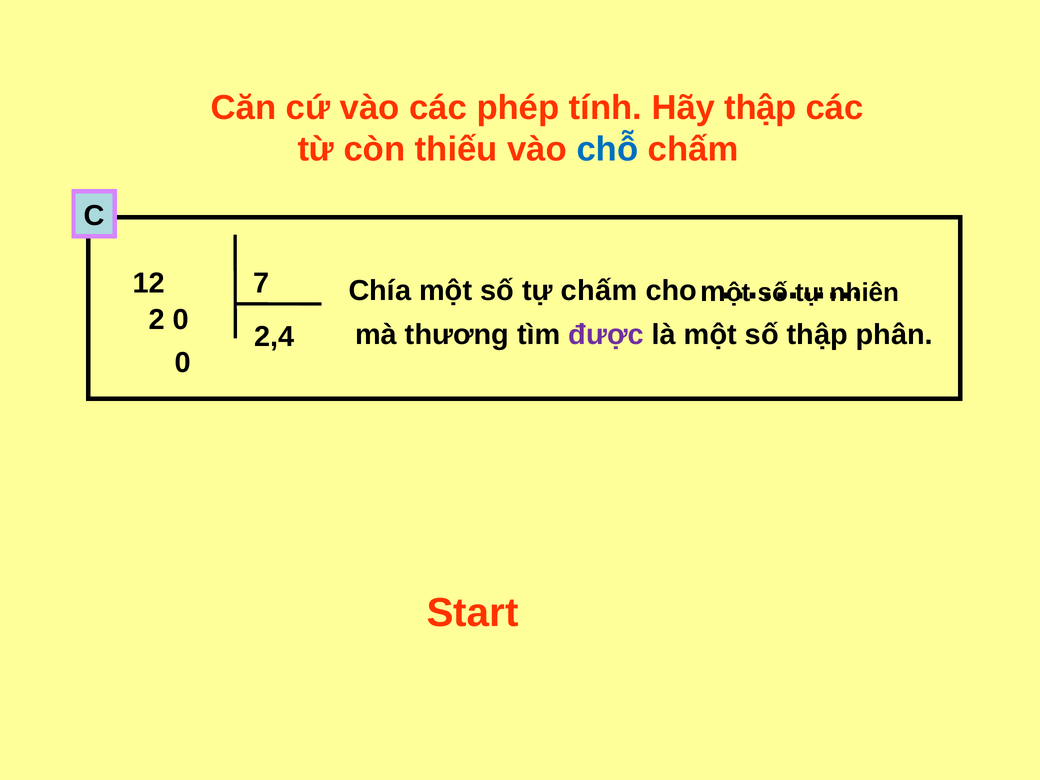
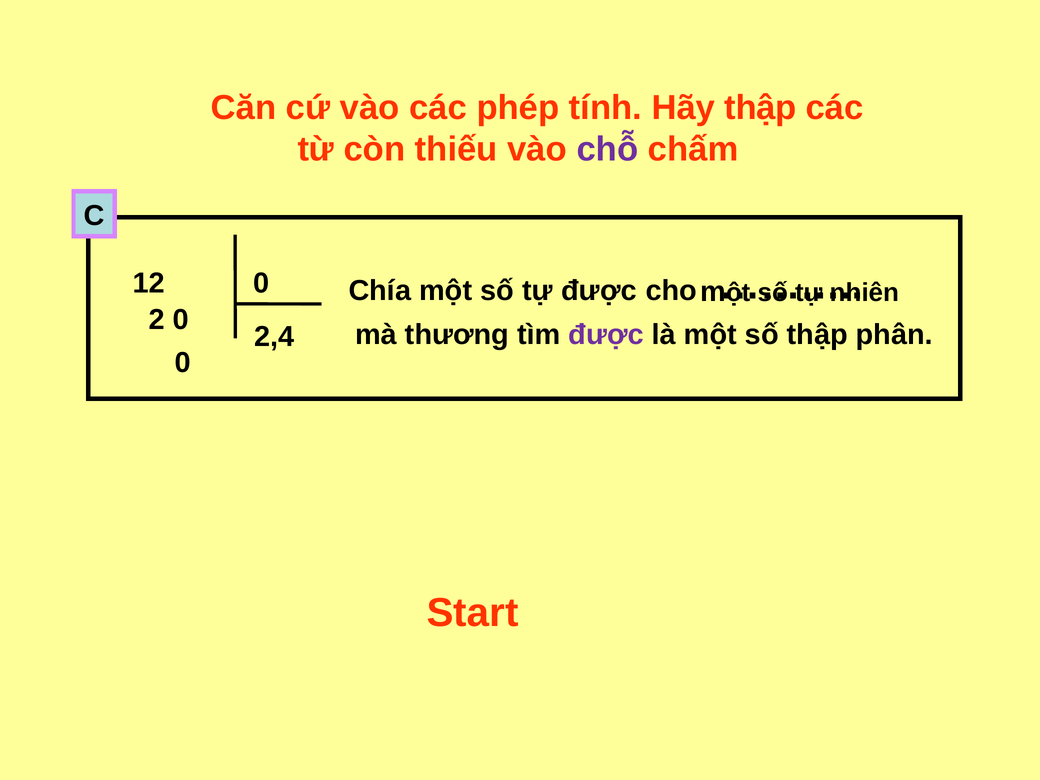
chỗ colour: blue -> purple (607, 149)
12 7: 7 -> 0 (261, 283)
tự chấm: chấm -> được (599, 291)
